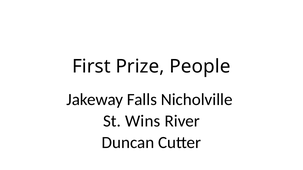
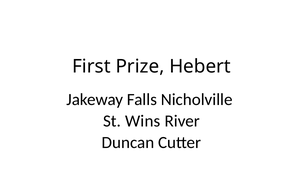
People: People -> Hebert (200, 66)
